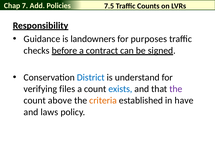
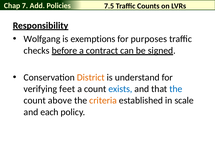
Guidance: Guidance -> Wolfgang (42, 39)
landowners: landowners -> exemptions (93, 39)
District colour: blue -> orange (91, 77)
files: files -> feet (67, 89)
the colour: purple -> blue (176, 89)
have: have -> scale (184, 100)
laws: laws -> each (49, 111)
